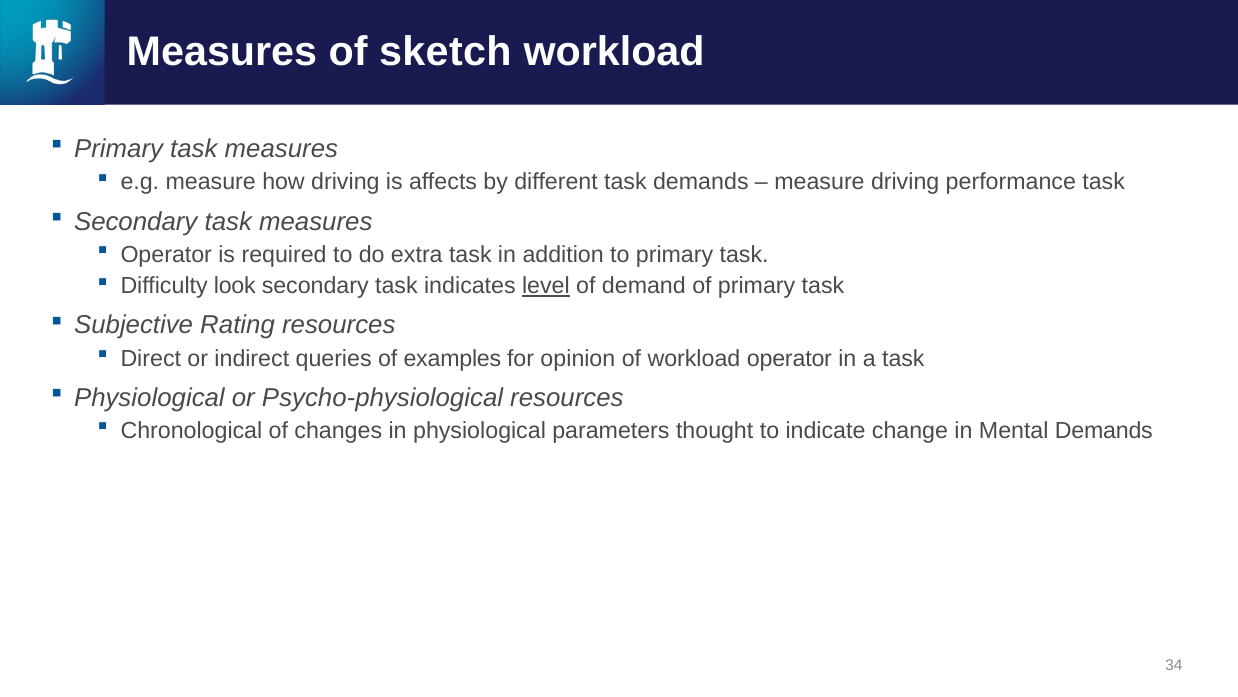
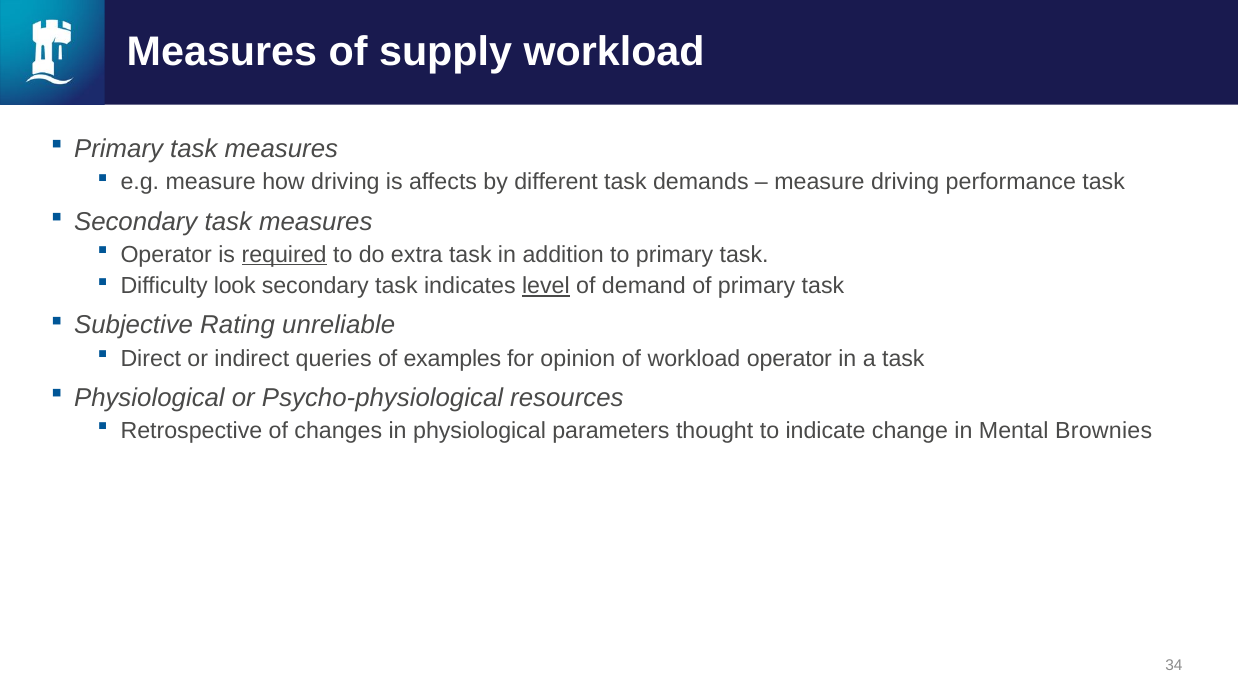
sketch: sketch -> supply (446, 52)
required underline: none -> present (284, 254)
Rating resources: resources -> unreliable (339, 325)
Chronological: Chronological -> Retrospective (191, 430)
Mental Demands: Demands -> Brownies (1104, 430)
